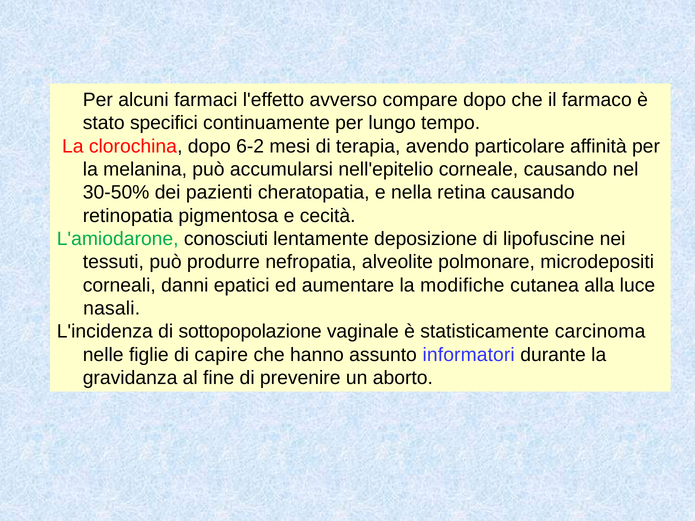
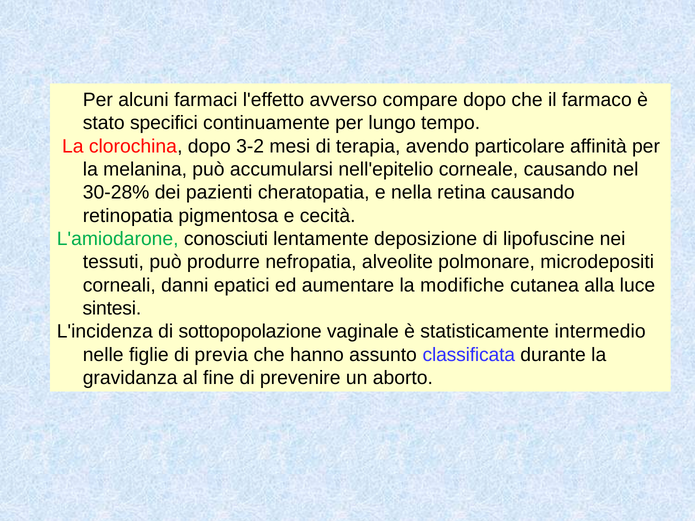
6-2: 6-2 -> 3-2 (250, 146)
30-50%: 30-50% -> 30-28% (116, 193)
nasali: nasali -> sintesi (112, 308)
carcinoma: carcinoma -> intermedio (600, 332)
capire: capire -> previa (221, 355)
informatori: informatori -> classificata (469, 355)
